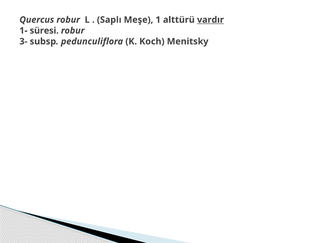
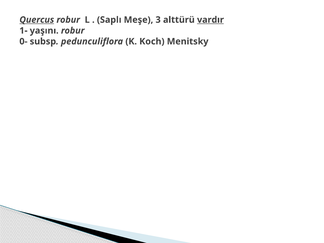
Quercus underline: none -> present (37, 20)
1: 1 -> 3 (158, 20)
süresi: süresi -> yaşını (44, 31)
3-: 3- -> 0- (23, 41)
